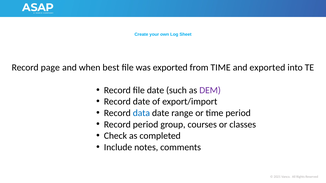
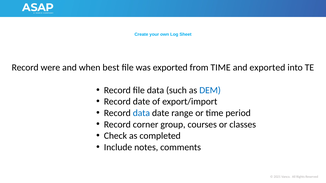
page: page -> were (50, 68)
file date: date -> data (155, 90)
DEM colour: purple -> blue (210, 90)
Record period: period -> corner (146, 125)
